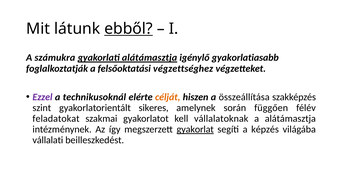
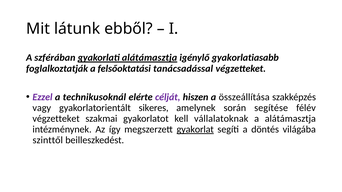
ebből underline: present -> none (129, 29)
számukra: számukra -> szférában (55, 58)
végzettséghez: végzettséghez -> tanácsadással (183, 69)
célját colour: orange -> purple (168, 97)
szint: szint -> vagy (42, 108)
függően: függően -> segítése (271, 108)
feladatokat: feladatokat -> végzetteket (56, 119)
képzés: képzés -> döntés (265, 130)
vállalati: vállalati -> szinttől (48, 140)
